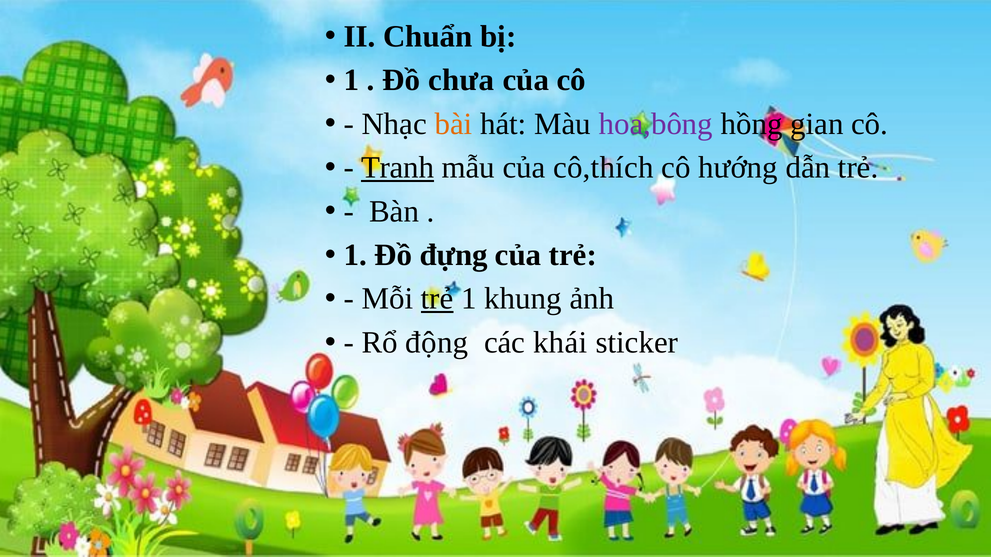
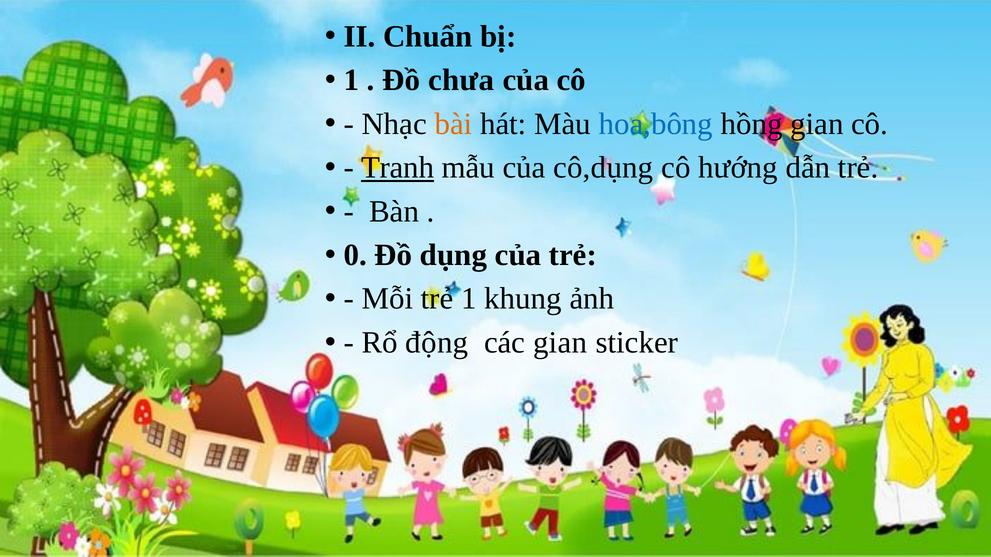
hoa,bông colour: purple -> blue (656, 124)
cô,thích: cô,thích -> cô,dụng (603, 168)
1: 1 -> 0 (355, 255)
đựng: đựng -> dụng (454, 255)
trẻ underline: present -> none (437, 299)
các khái: khái -> gian (560, 343)
